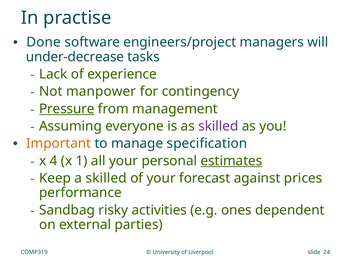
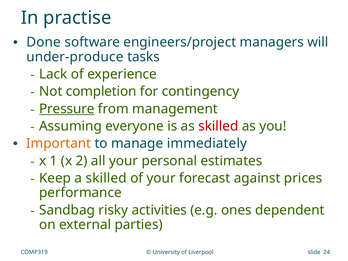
under-decrease: under-decrease -> under-produce (75, 57)
manpower: manpower -> completion (101, 91)
skilled colour: purple -> red (218, 126)
specification: specification -> immediately (207, 143)
4: 4 -> 1 (54, 161)
1: 1 -> 2 (82, 161)
estimates underline: present -> none (231, 161)
